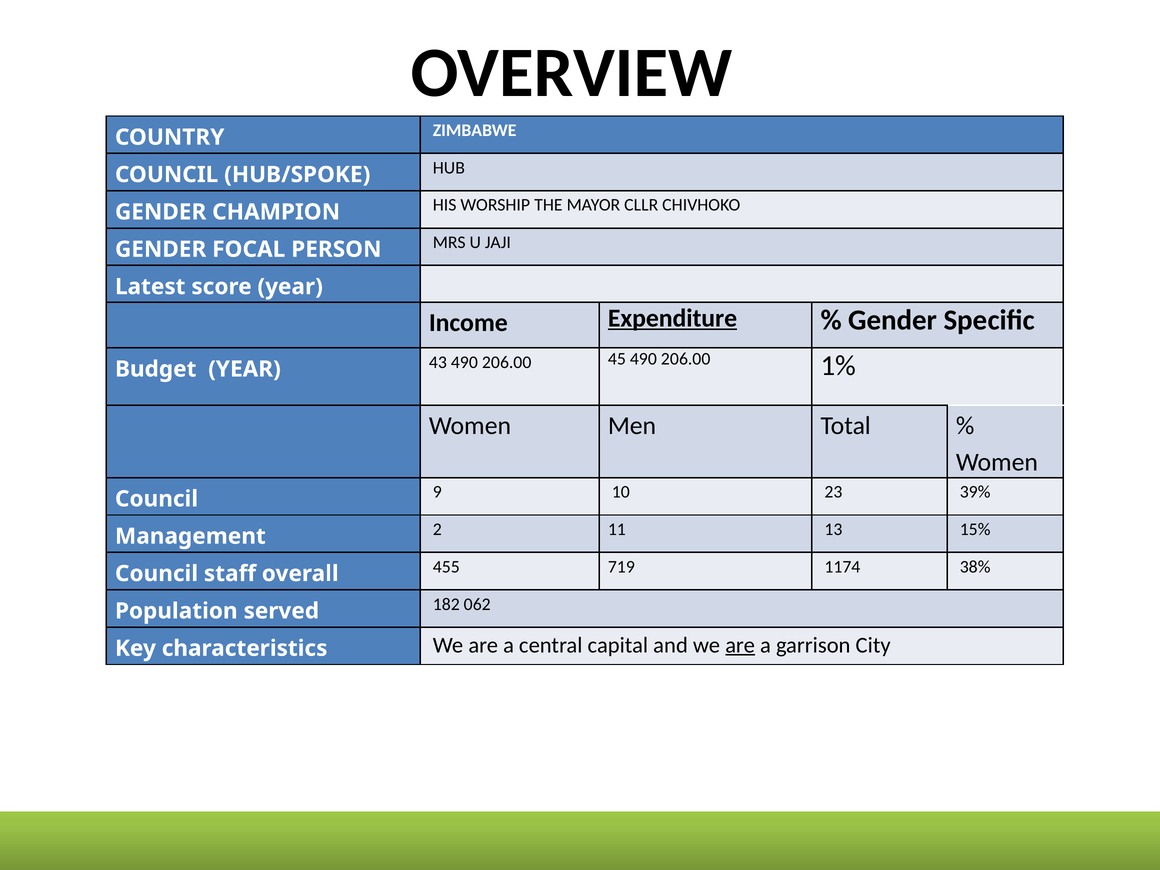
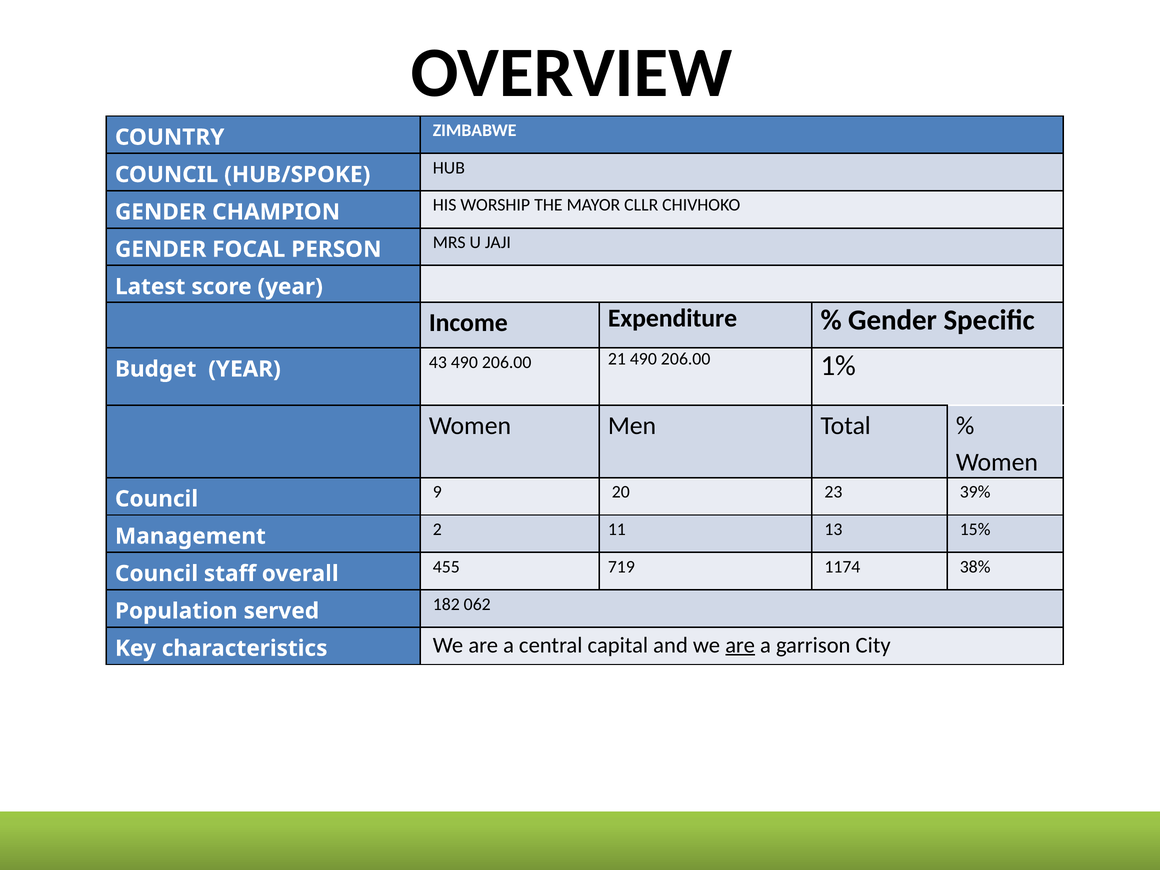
Expenditure underline: present -> none (673, 318)
45: 45 -> 21 (617, 359)
10: 10 -> 20 (621, 492)
